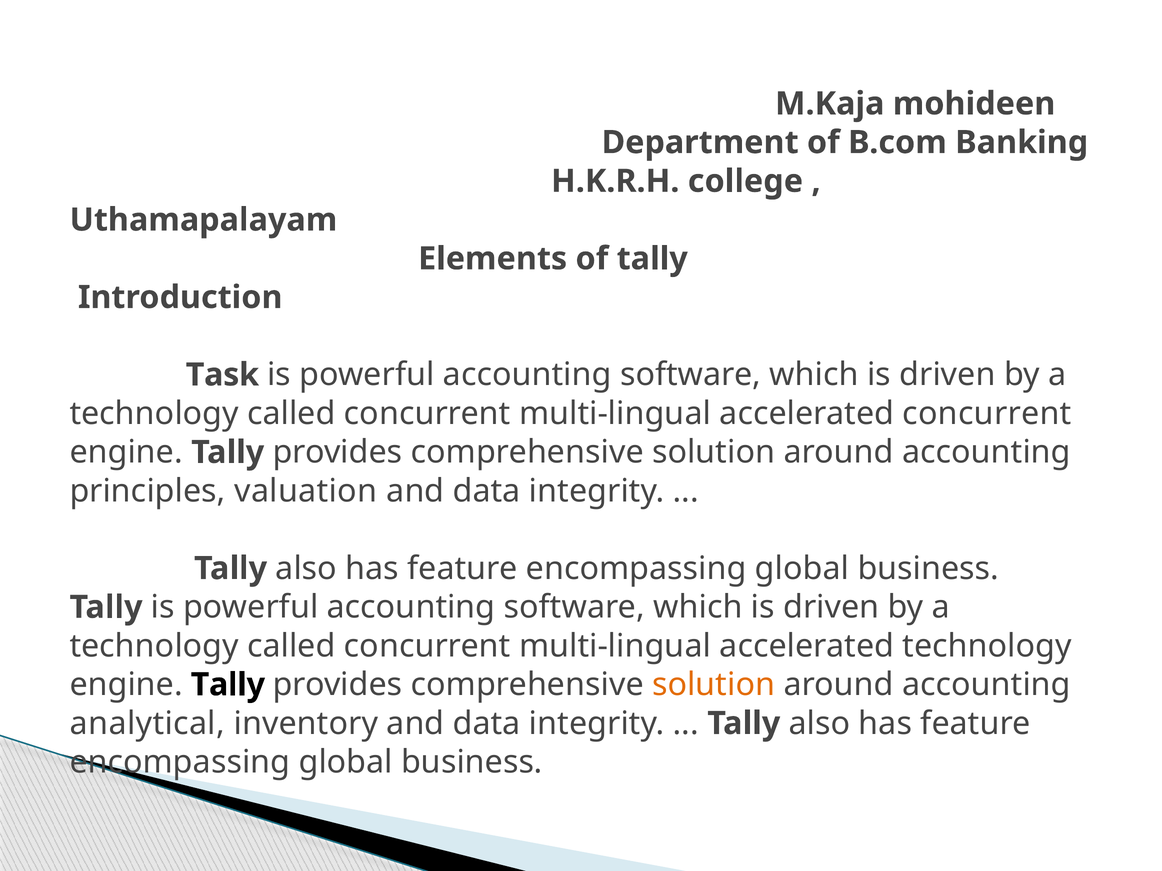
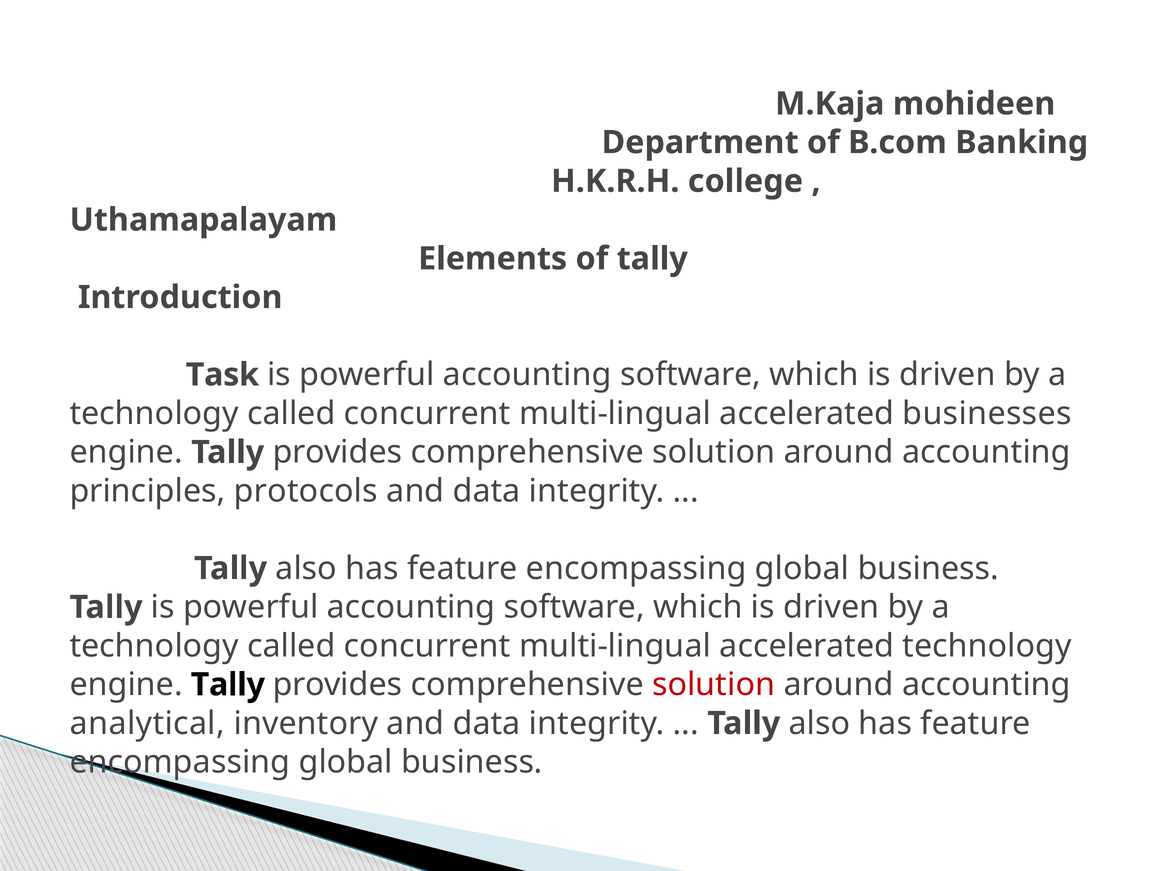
accelerated concurrent: concurrent -> businesses (987, 414)
valuation: valuation -> protocols (306, 491)
solution colour: orange -> red (714, 685)
